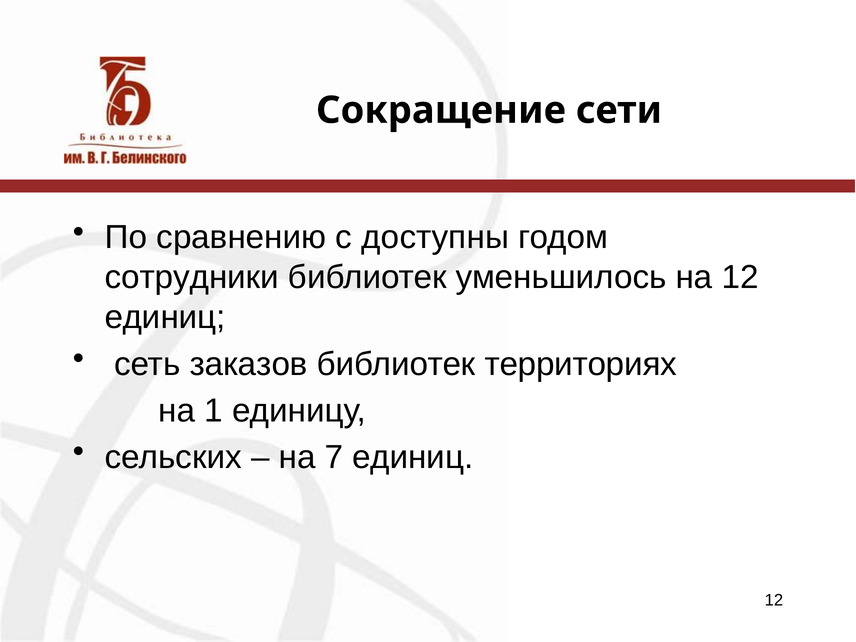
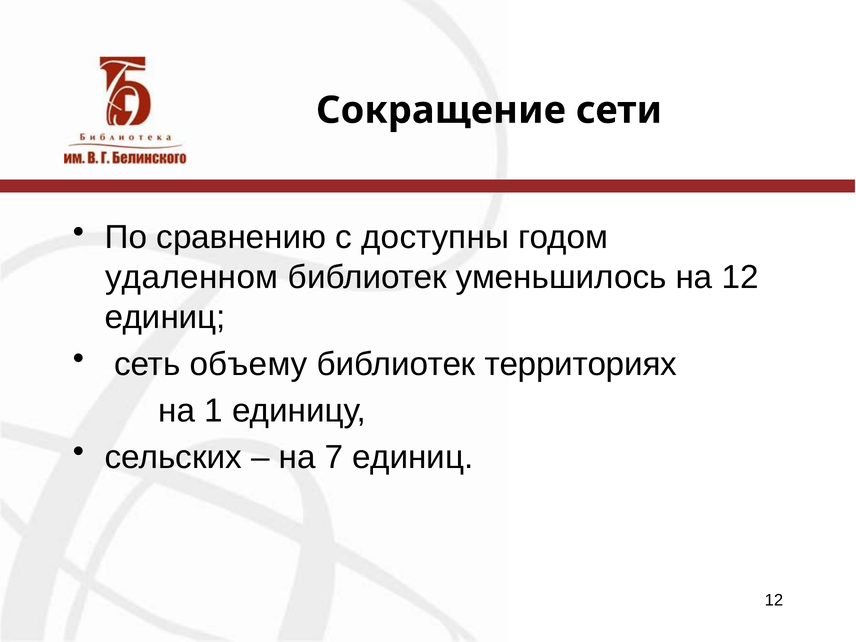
сотрудники: сотрудники -> удаленном (192, 277)
заказов: заказов -> объему (249, 364)
